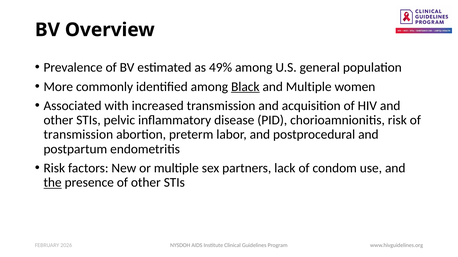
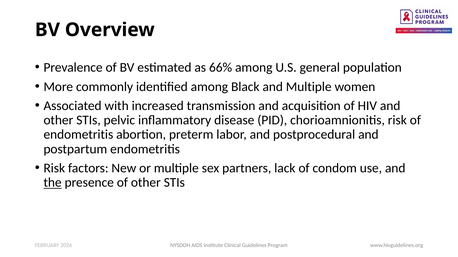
49%: 49% -> 66% (221, 68)
Black underline: present -> none (245, 87)
transmission: transmission -> endometritis (78, 135)
